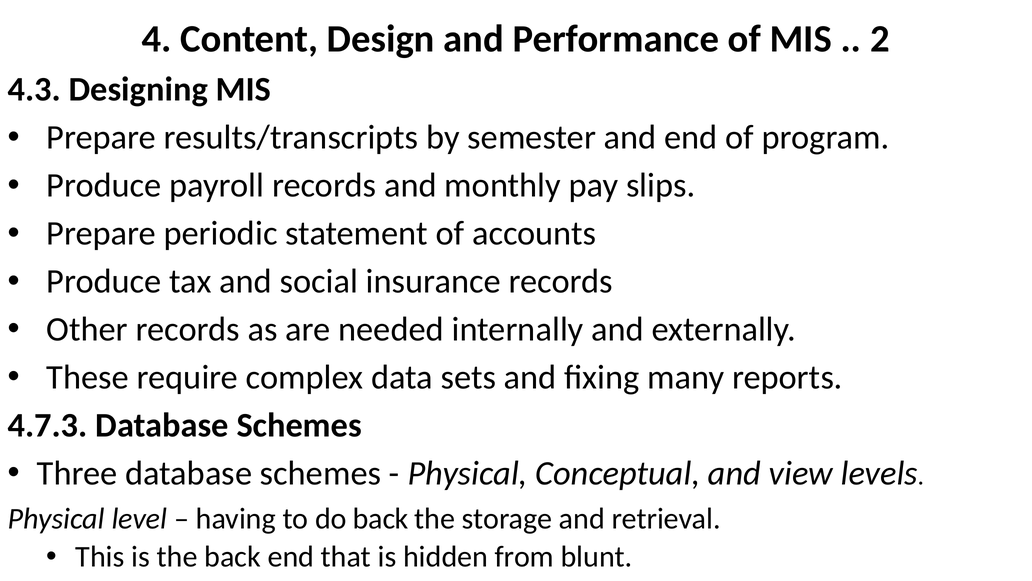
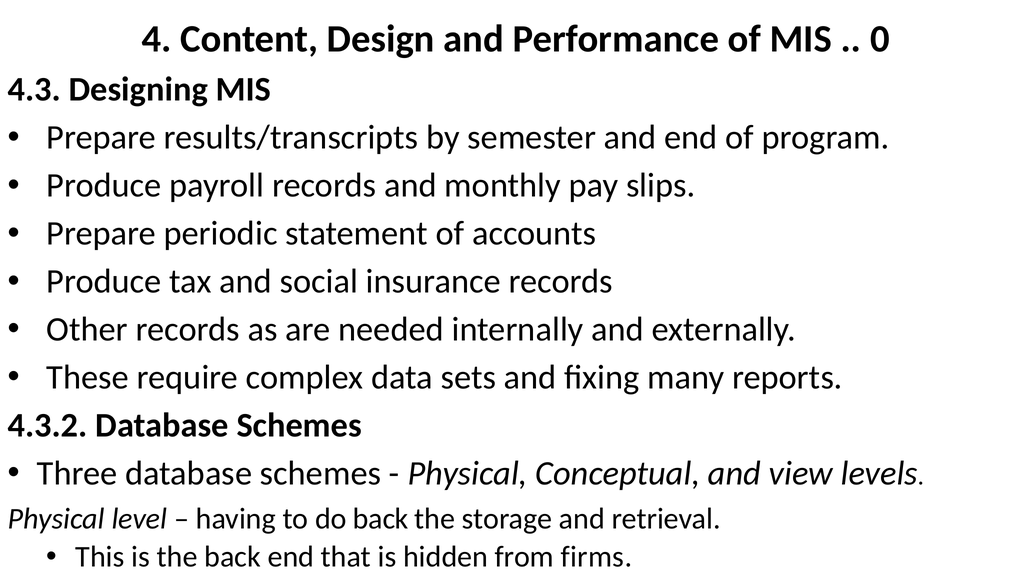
2: 2 -> 0 (880, 39)
4.7.3: 4.7.3 -> 4.3.2 (48, 425)
blunt: blunt -> firms (596, 556)
